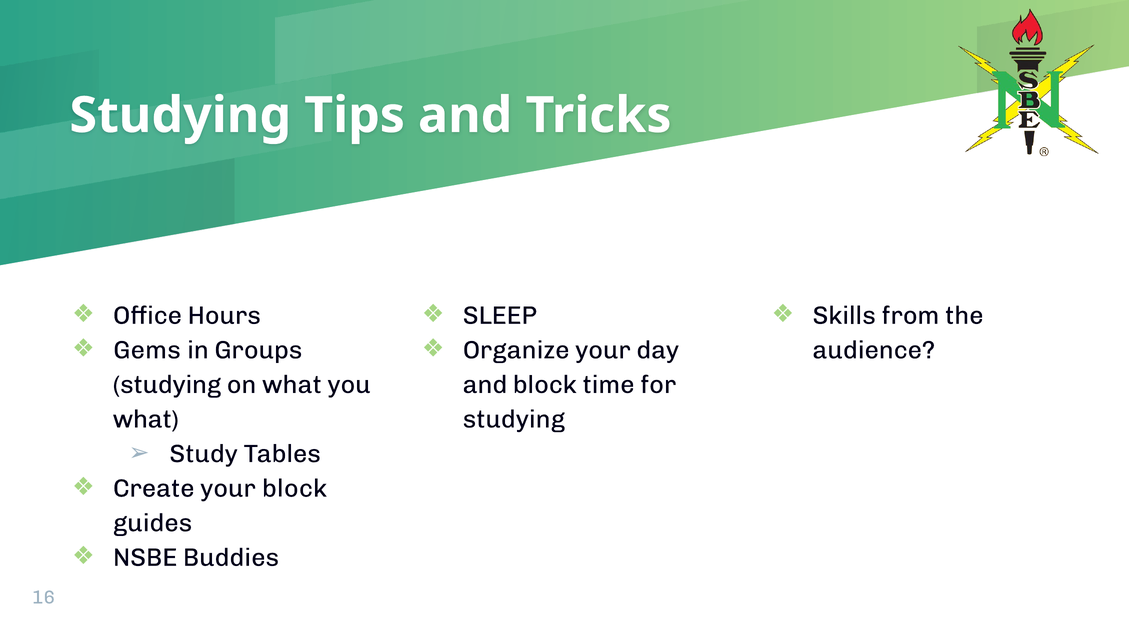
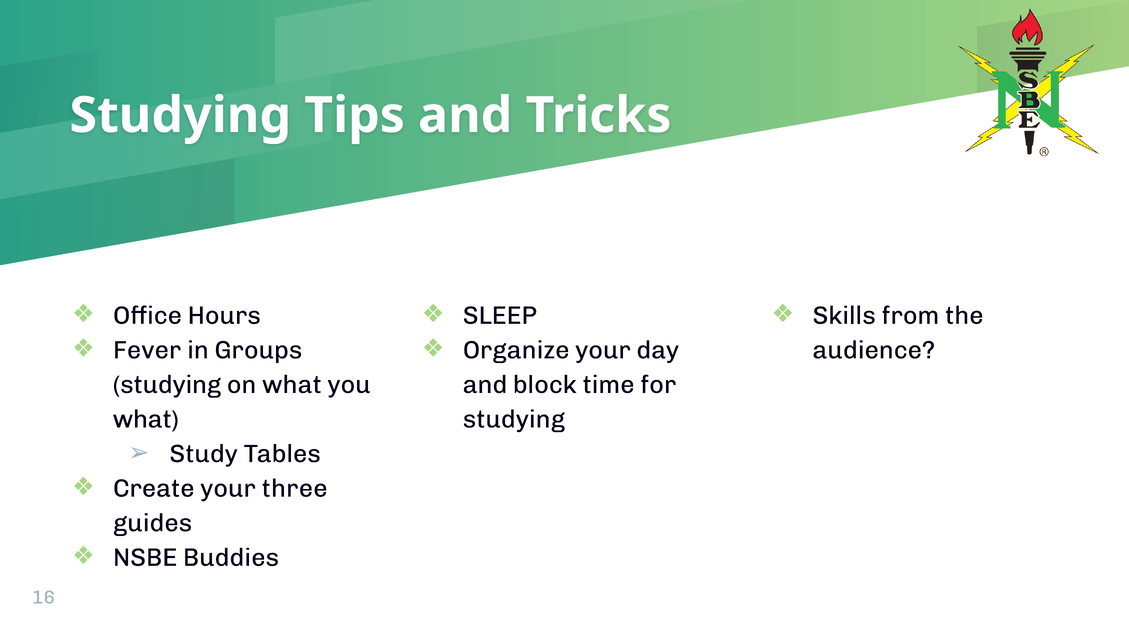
Gems: Gems -> Fever (147, 350)
your block: block -> three (295, 488)
